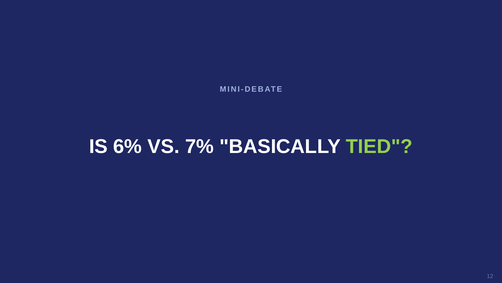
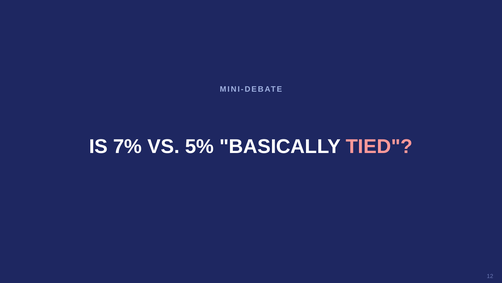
6%: 6% -> 7% (128, 146)
7%: 7% -> 5% (199, 146)
TIED colour: light green -> pink (379, 146)
